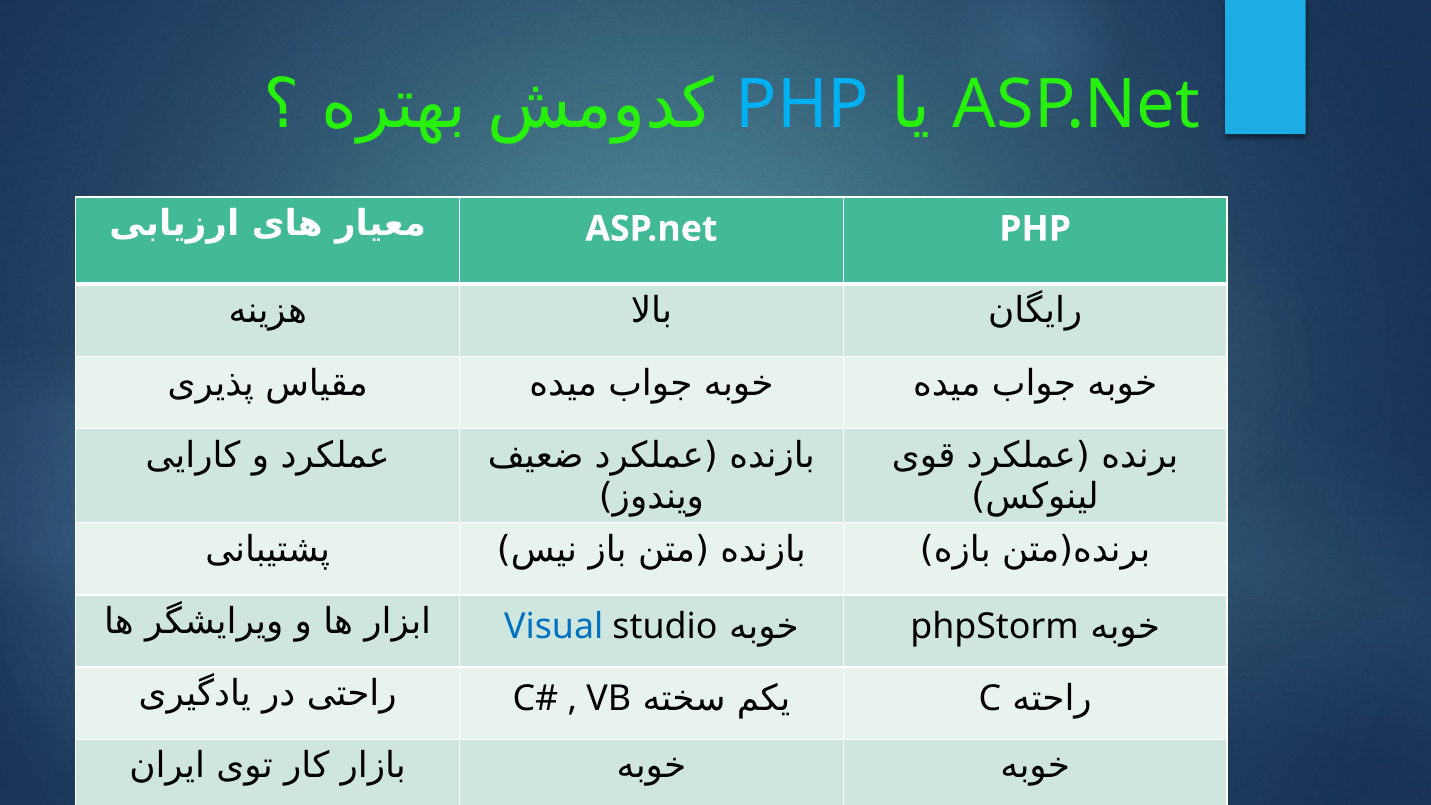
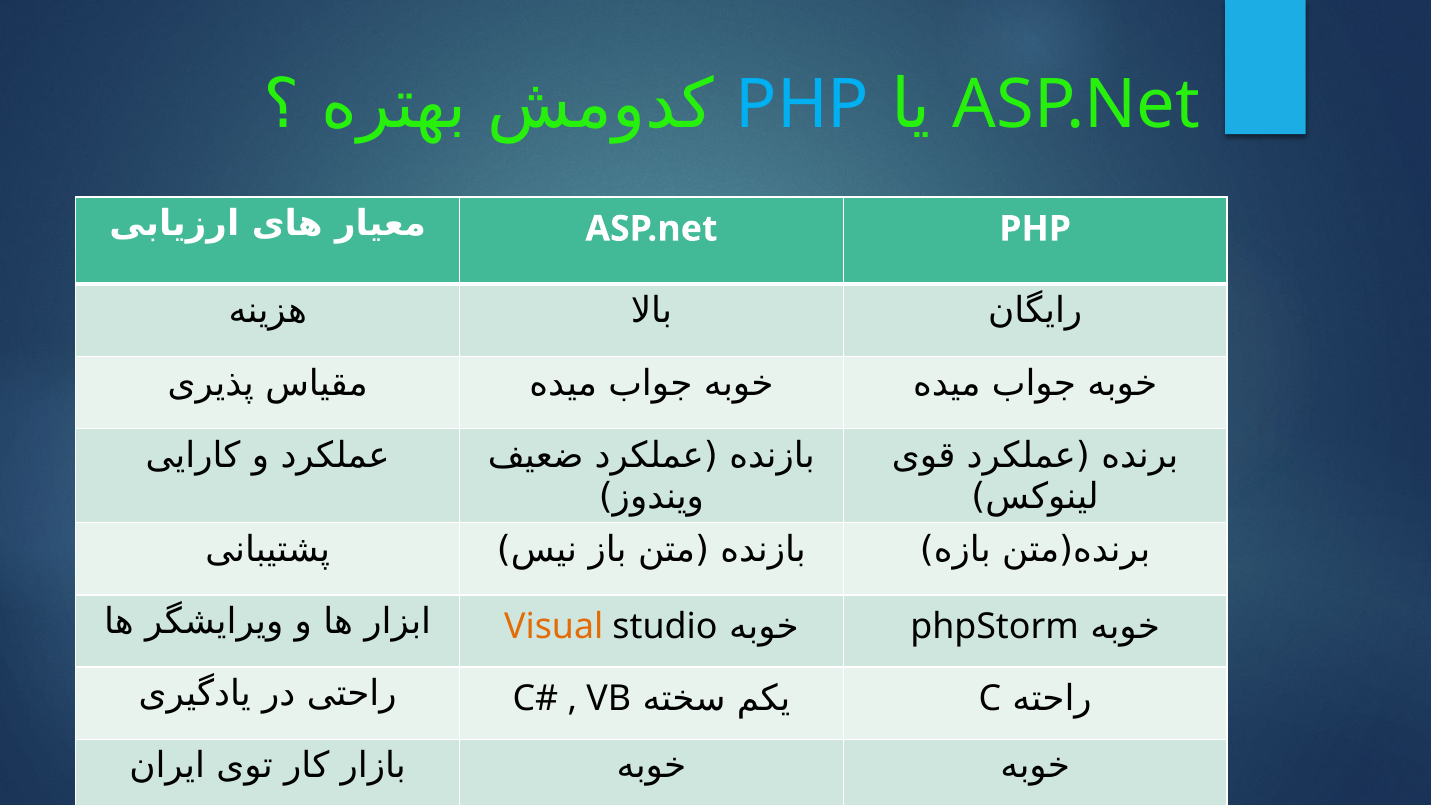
Visual colour: blue -> orange (554, 627)
